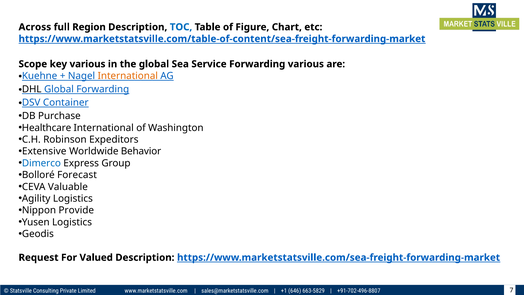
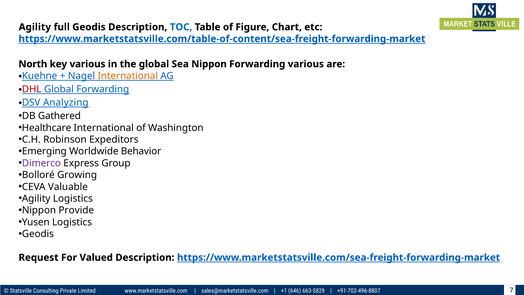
Across: Across -> Agility (35, 27)
full Region: Region -> Geodis (89, 27)
Scope: Scope -> North (33, 64)
Sea Service: Service -> Nippon (209, 64)
DHL colour: black -> red (32, 89)
Container: Container -> Analyzing (66, 103)
Purchase: Purchase -> Gathered (59, 116)
Extensive: Extensive -> Emerging (44, 151)
Dimerco colour: blue -> purple (41, 163)
Forecast: Forecast -> Growing (77, 175)
